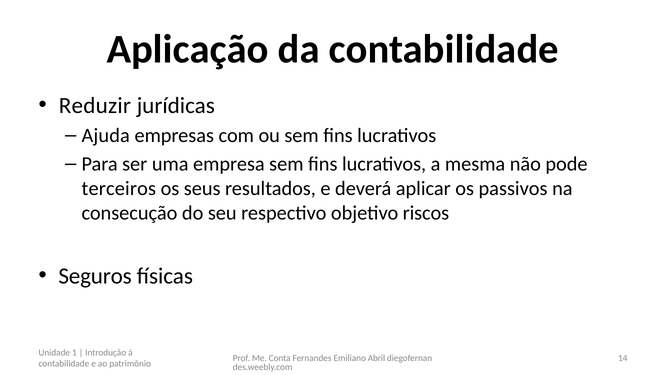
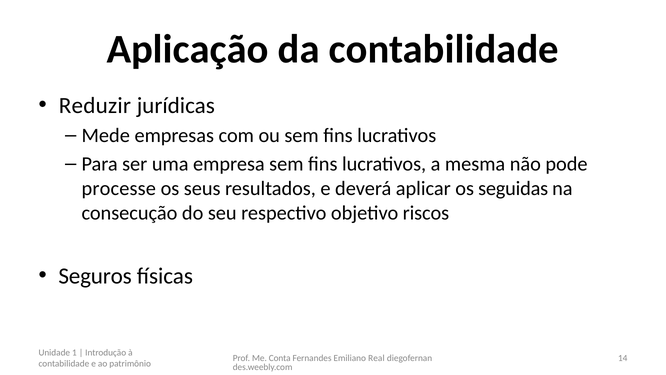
Ajuda: Ajuda -> Mede (106, 135)
terceiros: terceiros -> processe (119, 188)
passivos: passivos -> seguidas (513, 188)
Abril: Abril -> Real (376, 358)
